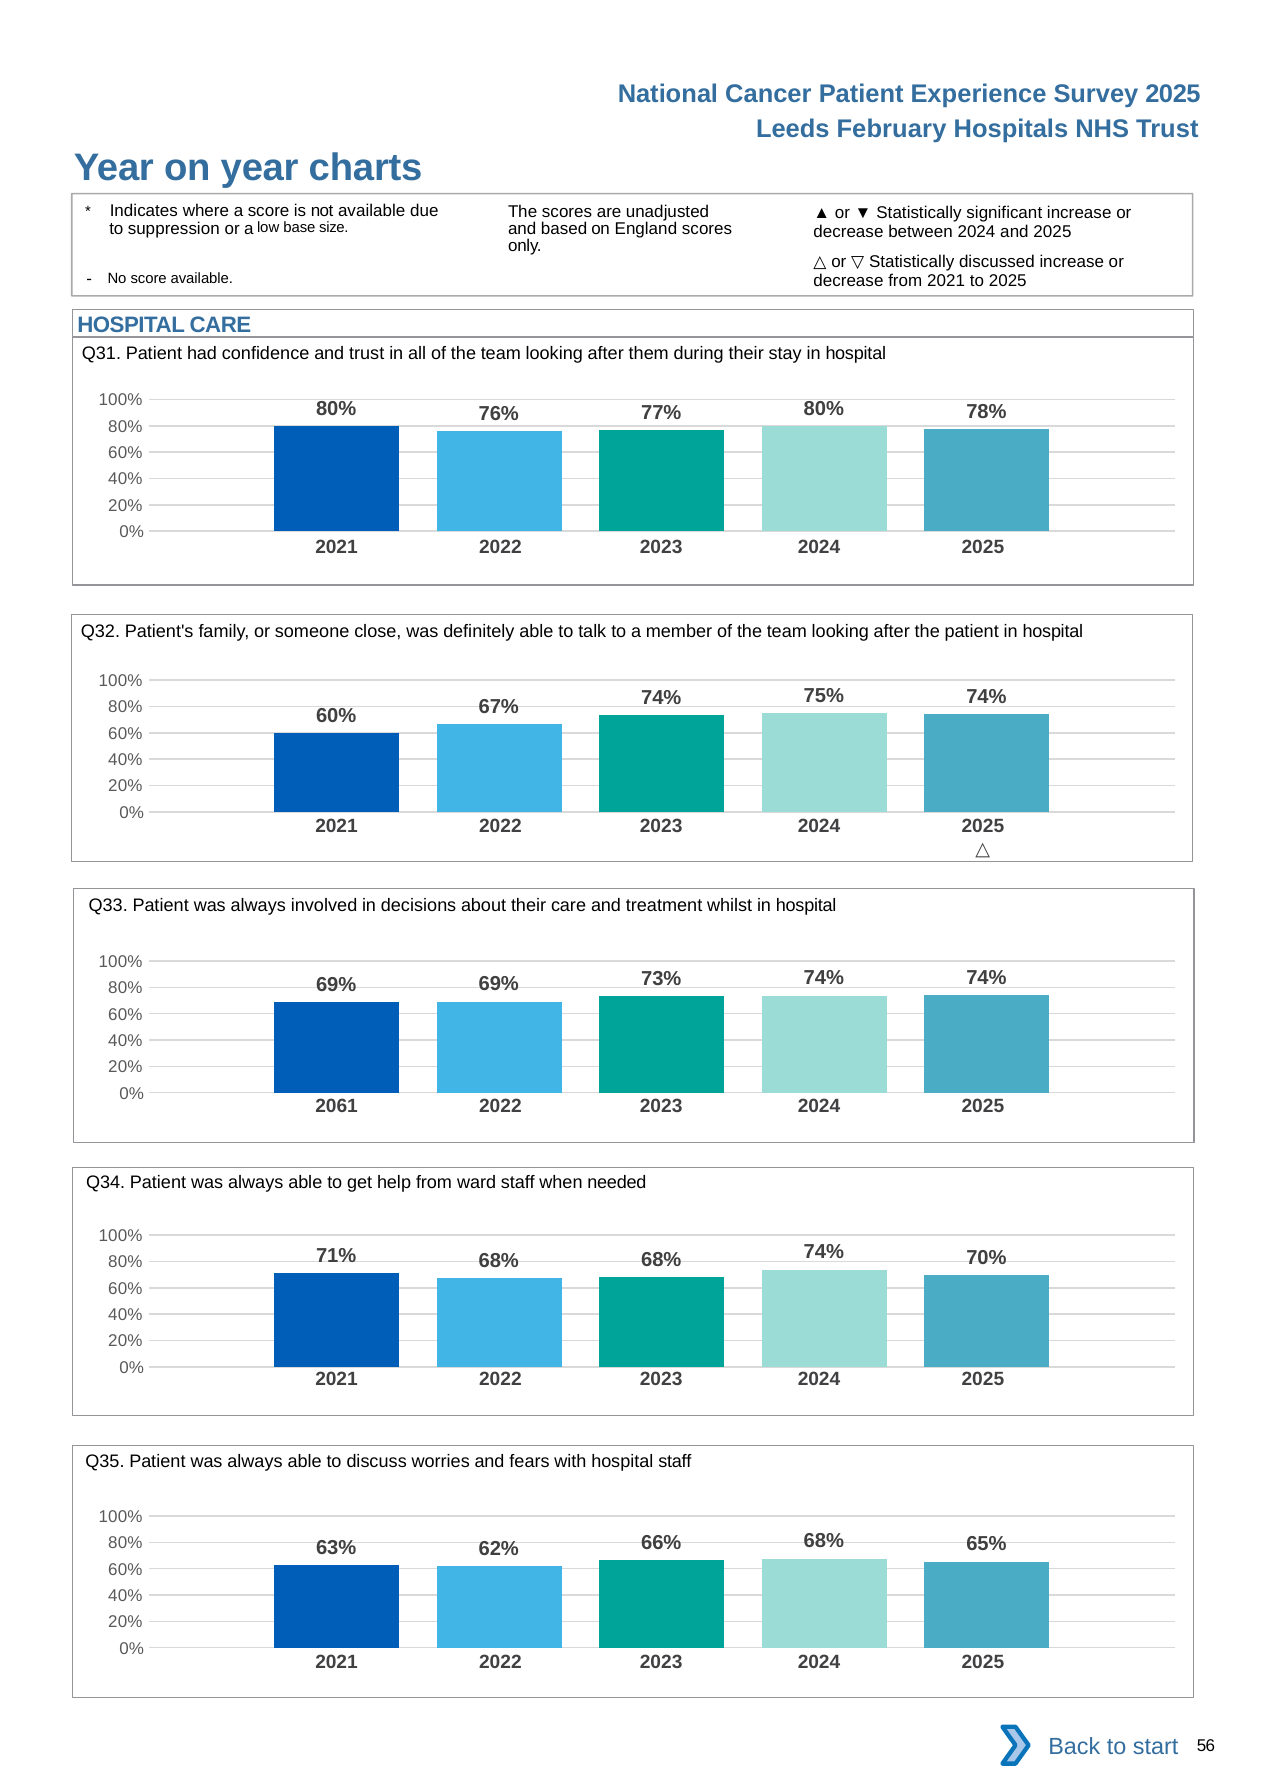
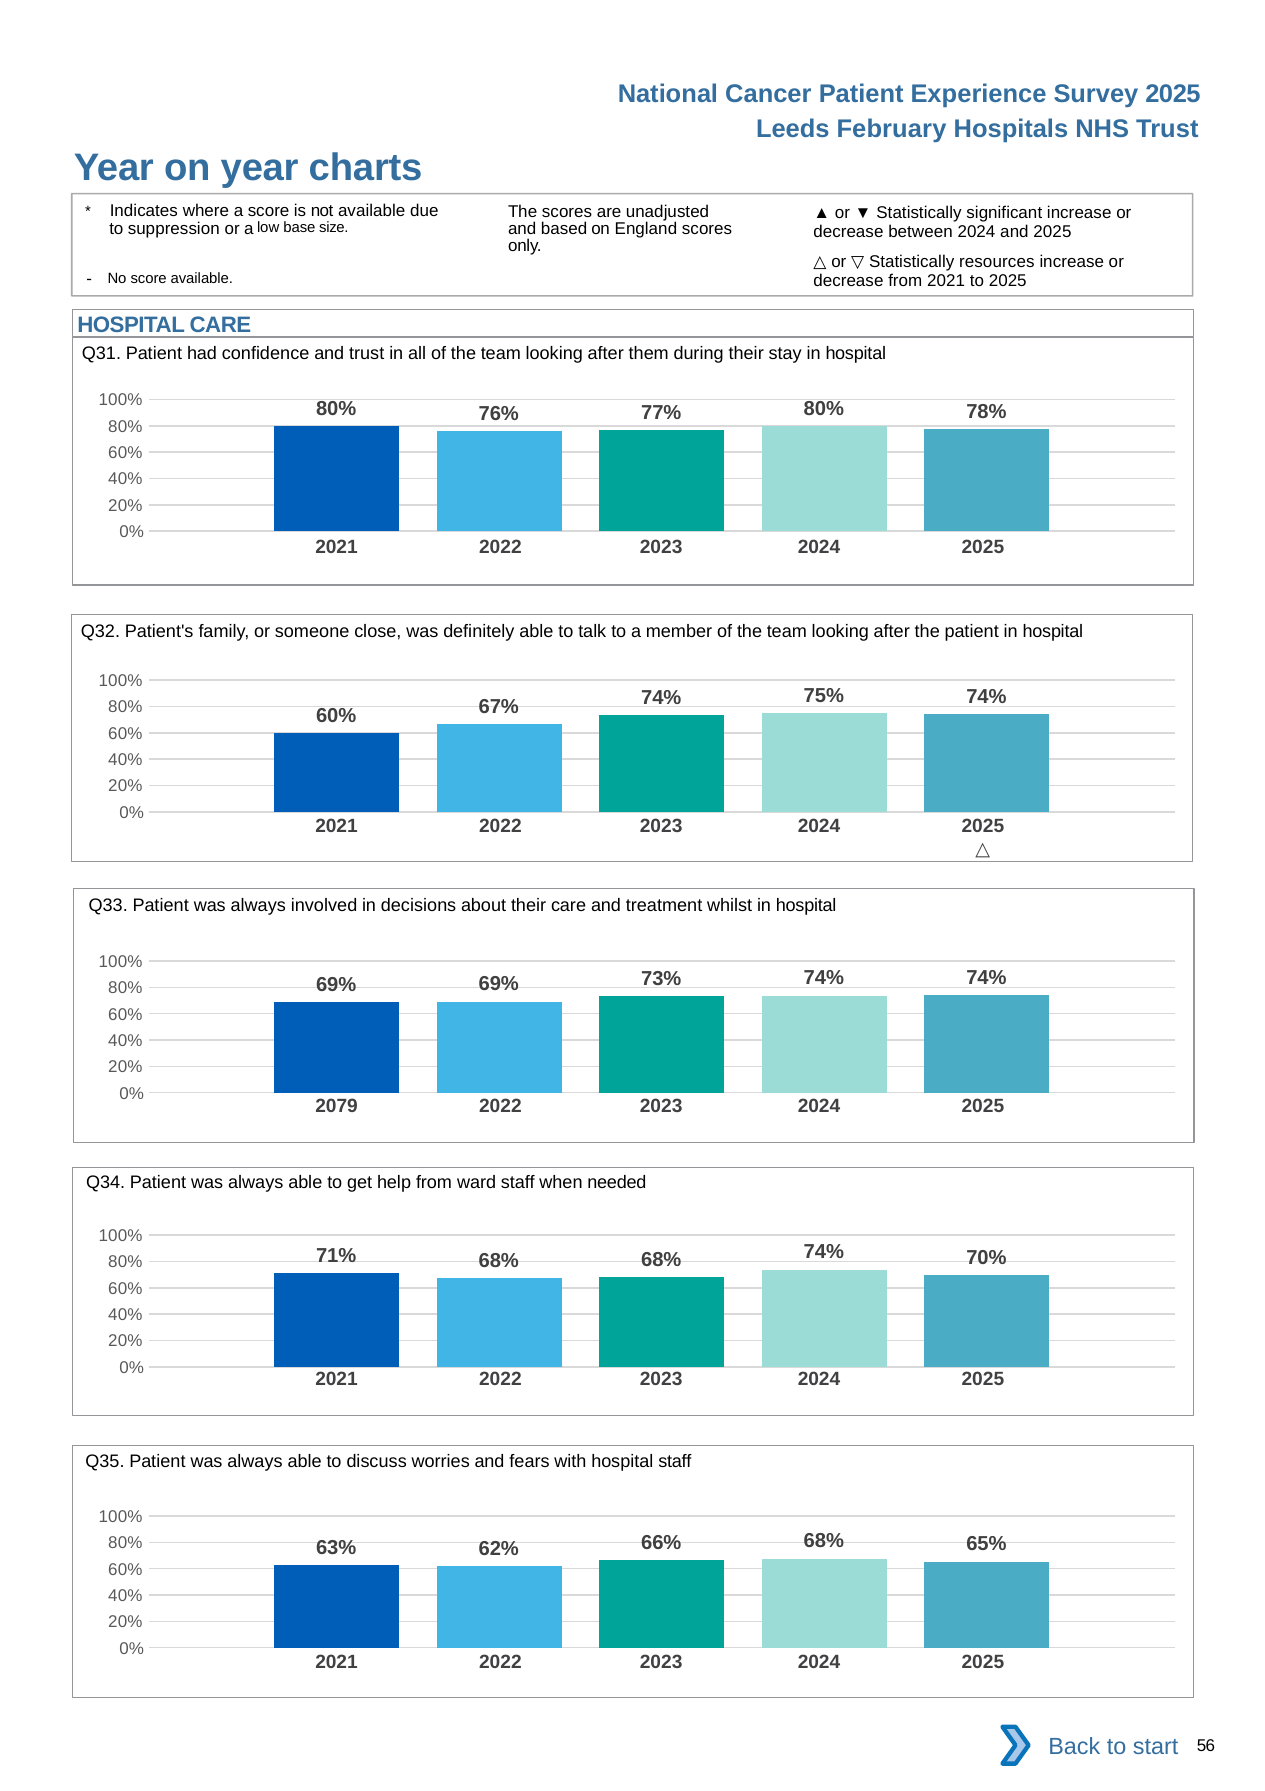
discussed: discussed -> resources (997, 262)
2061: 2061 -> 2079 (337, 1106)
